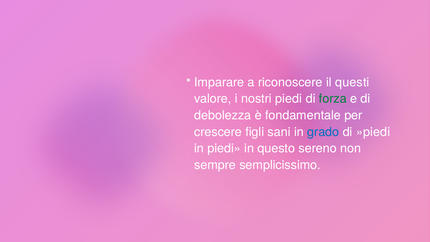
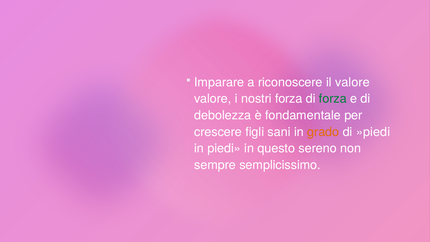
il questi: questi -> valore (352, 82)
nostri piedi: piedi -> forza (289, 99)
grado colour: blue -> orange (323, 132)
